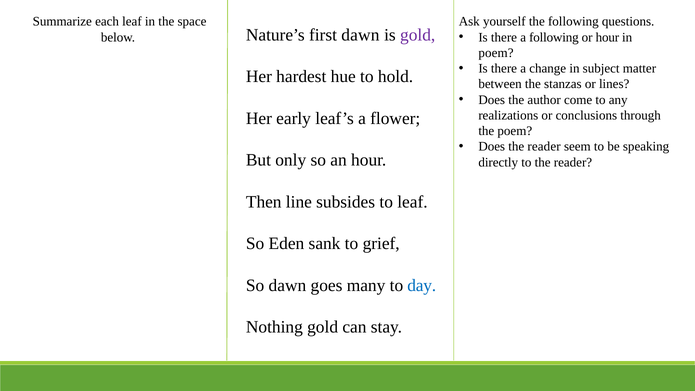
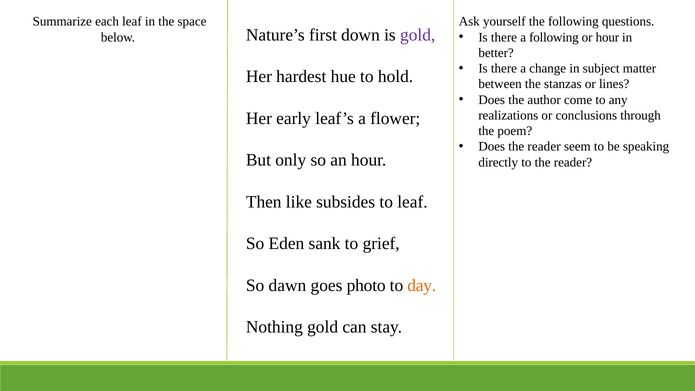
first dawn: dawn -> down (361, 35)
poem: poem -> better (496, 53)
line: line -> like (299, 202)
many: many -> photo (366, 285)
day colour: blue -> orange (422, 285)
